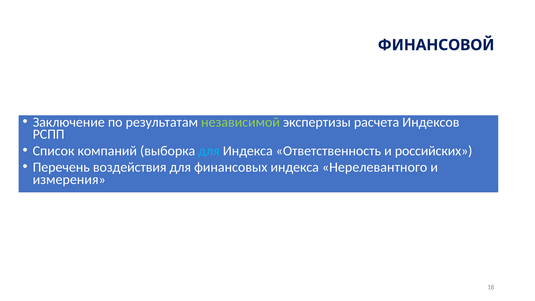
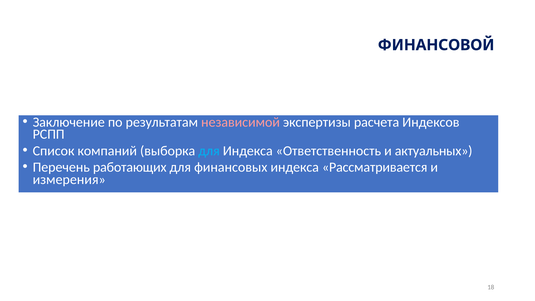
независимой colour: light green -> pink (241, 122)
российских: российских -> актуальных (434, 151)
воздействия: воздействия -> работающих (130, 167)
Нерелевантного: Нерелевантного -> Рассматривается (375, 167)
